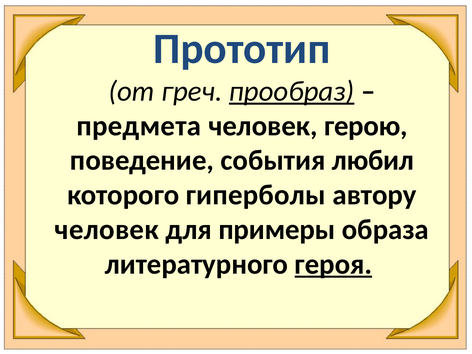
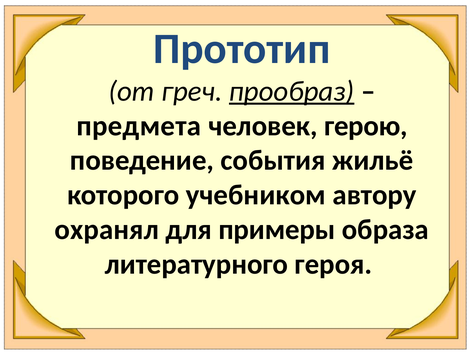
любил: любил -> жильё (373, 160)
гиперболы: гиперболы -> учебником (256, 195)
человек: человек -> охранял (107, 230)
героя underline: present -> none (333, 264)
